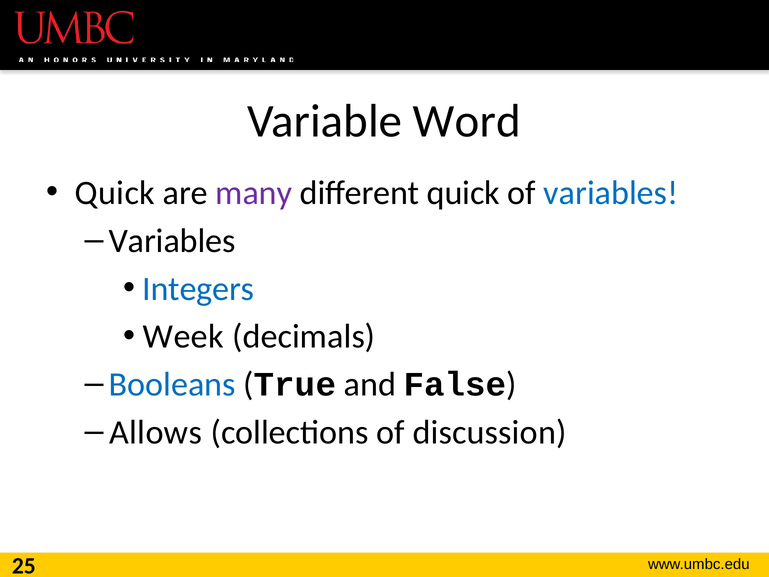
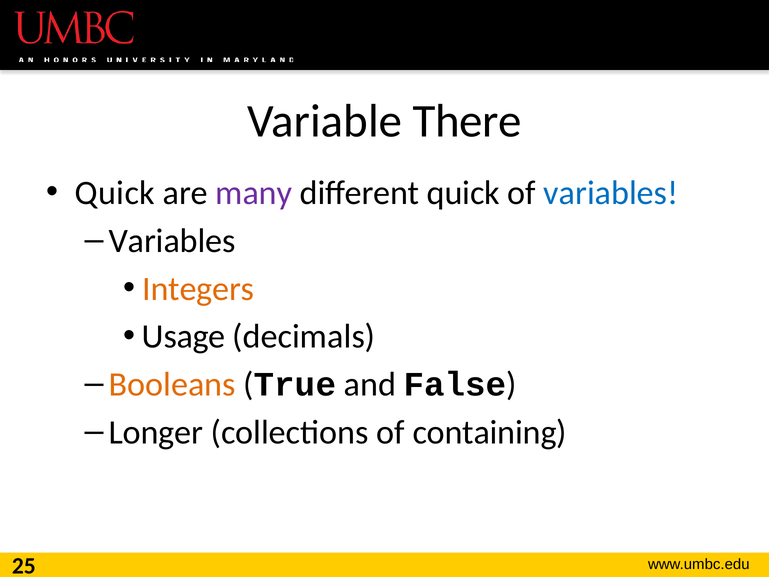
Word: Word -> There (467, 121)
Integers colour: blue -> orange (198, 289)
Week: Week -> Usage (184, 336)
Booleans colour: blue -> orange (172, 384)
Allows: Allows -> Longer (156, 432)
discussion: discussion -> containing (490, 432)
